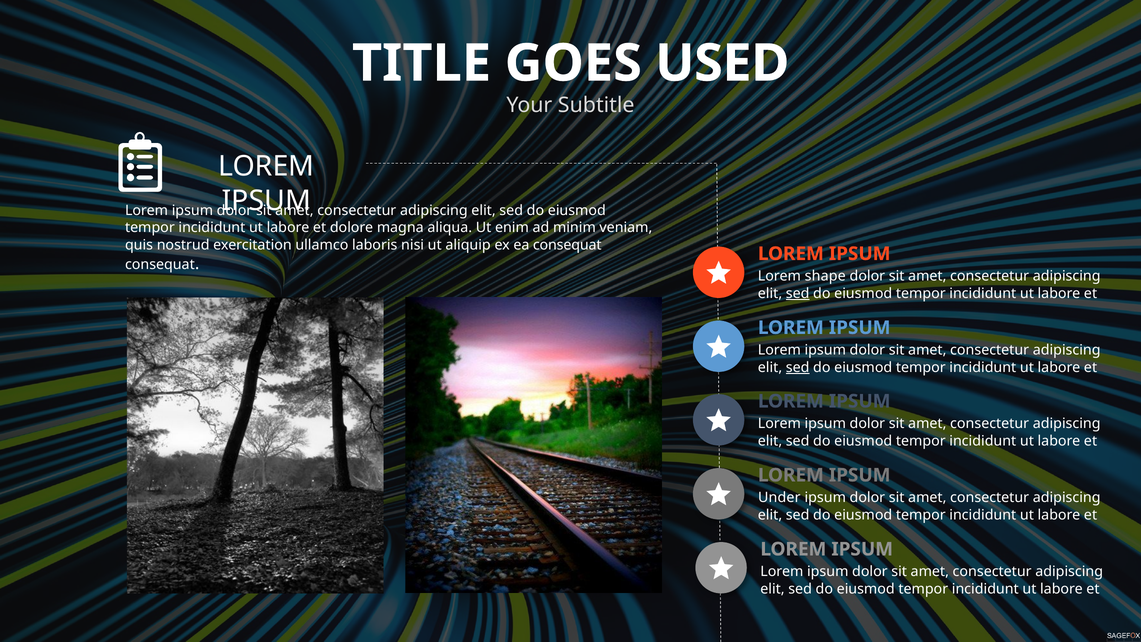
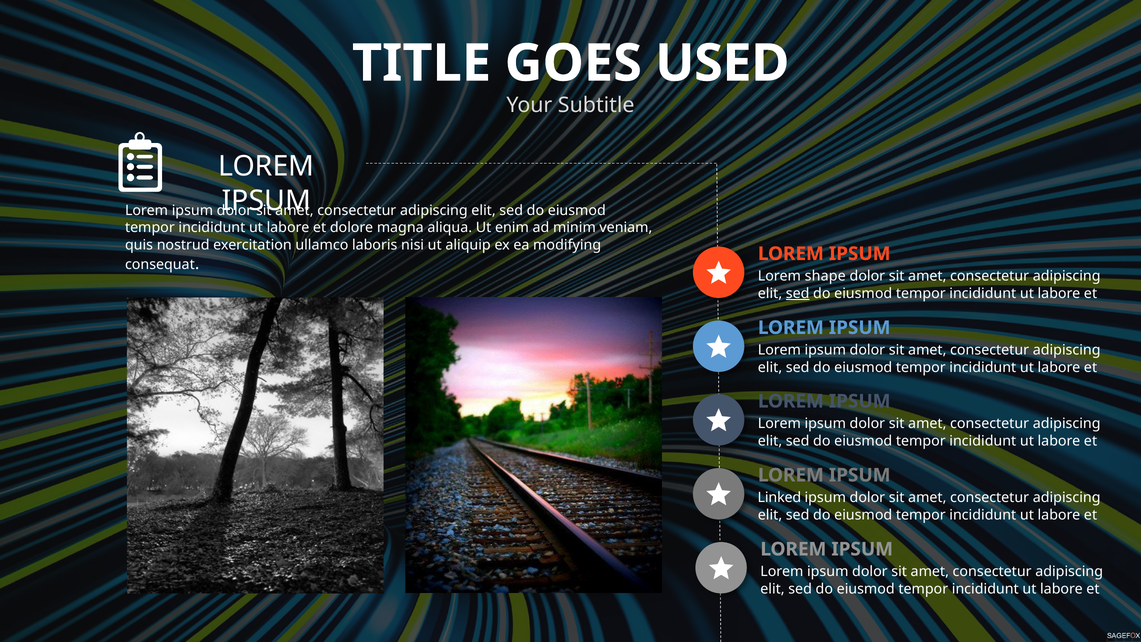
ea consequat: consequat -> modifying (567, 245)
sed underline: present -> none (798, 367)
Under: Under -> Linked (779, 498)
